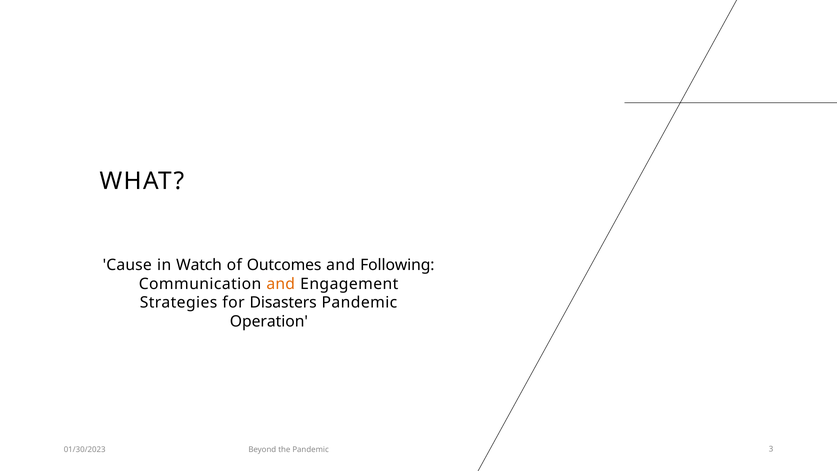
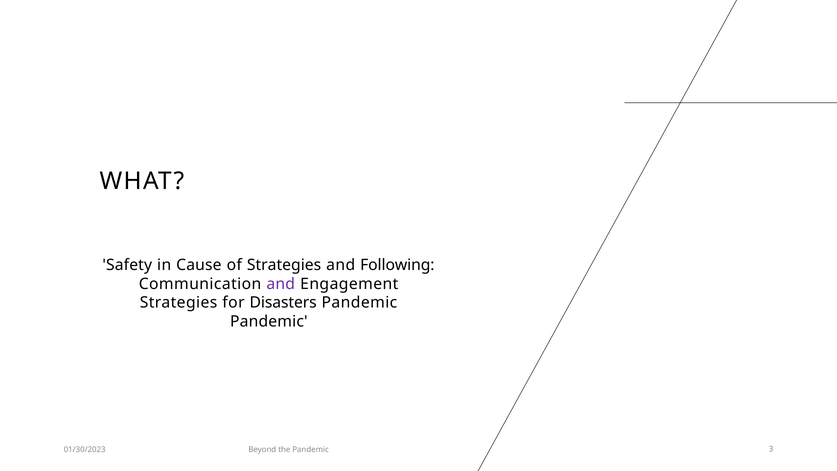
Cause: Cause -> Safety (127, 265)
Watch: Watch -> Cause (199, 265)
of Outcomes: Outcomes -> Strategies (284, 265)
and colour: orange -> purple (281, 284)
Operation: Operation -> Pandemic (269, 321)
